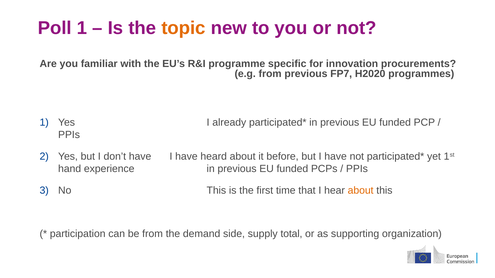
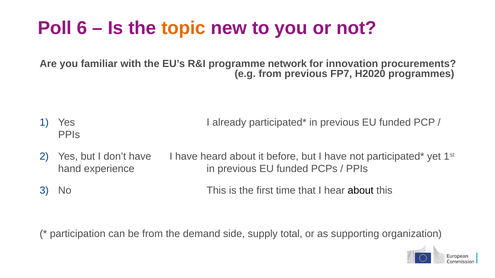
Poll 1: 1 -> 6 (82, 28)
specific: specific -> network (287, 64)
about colour: orange -> black (361, 191)
